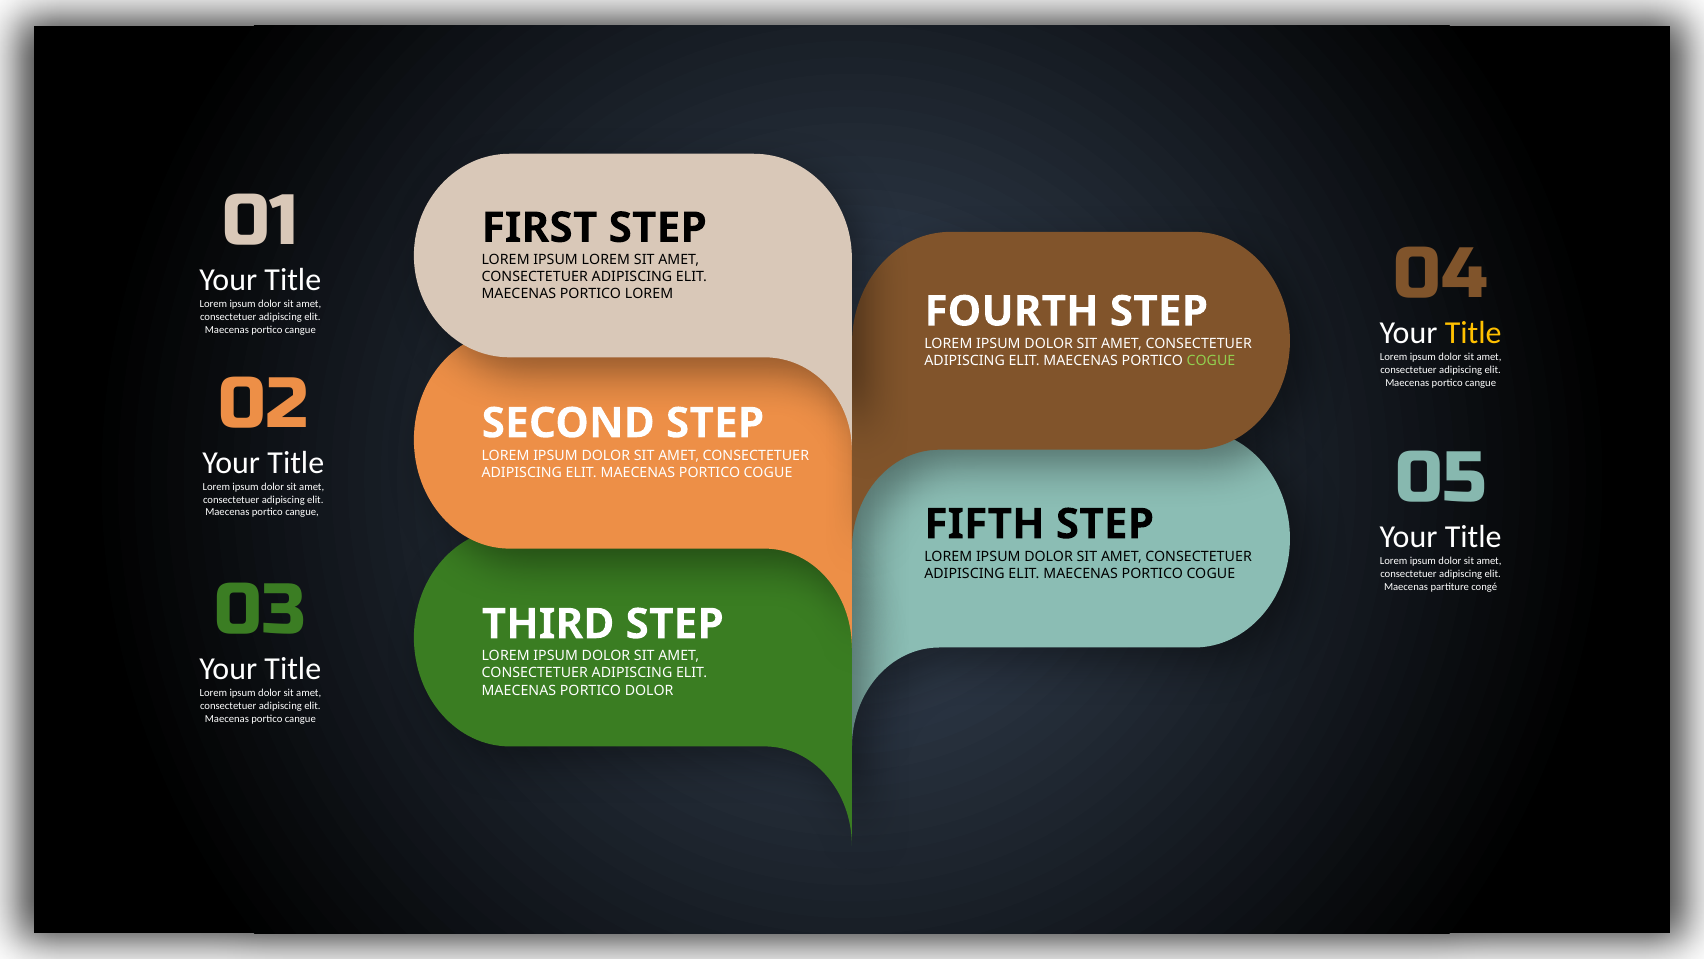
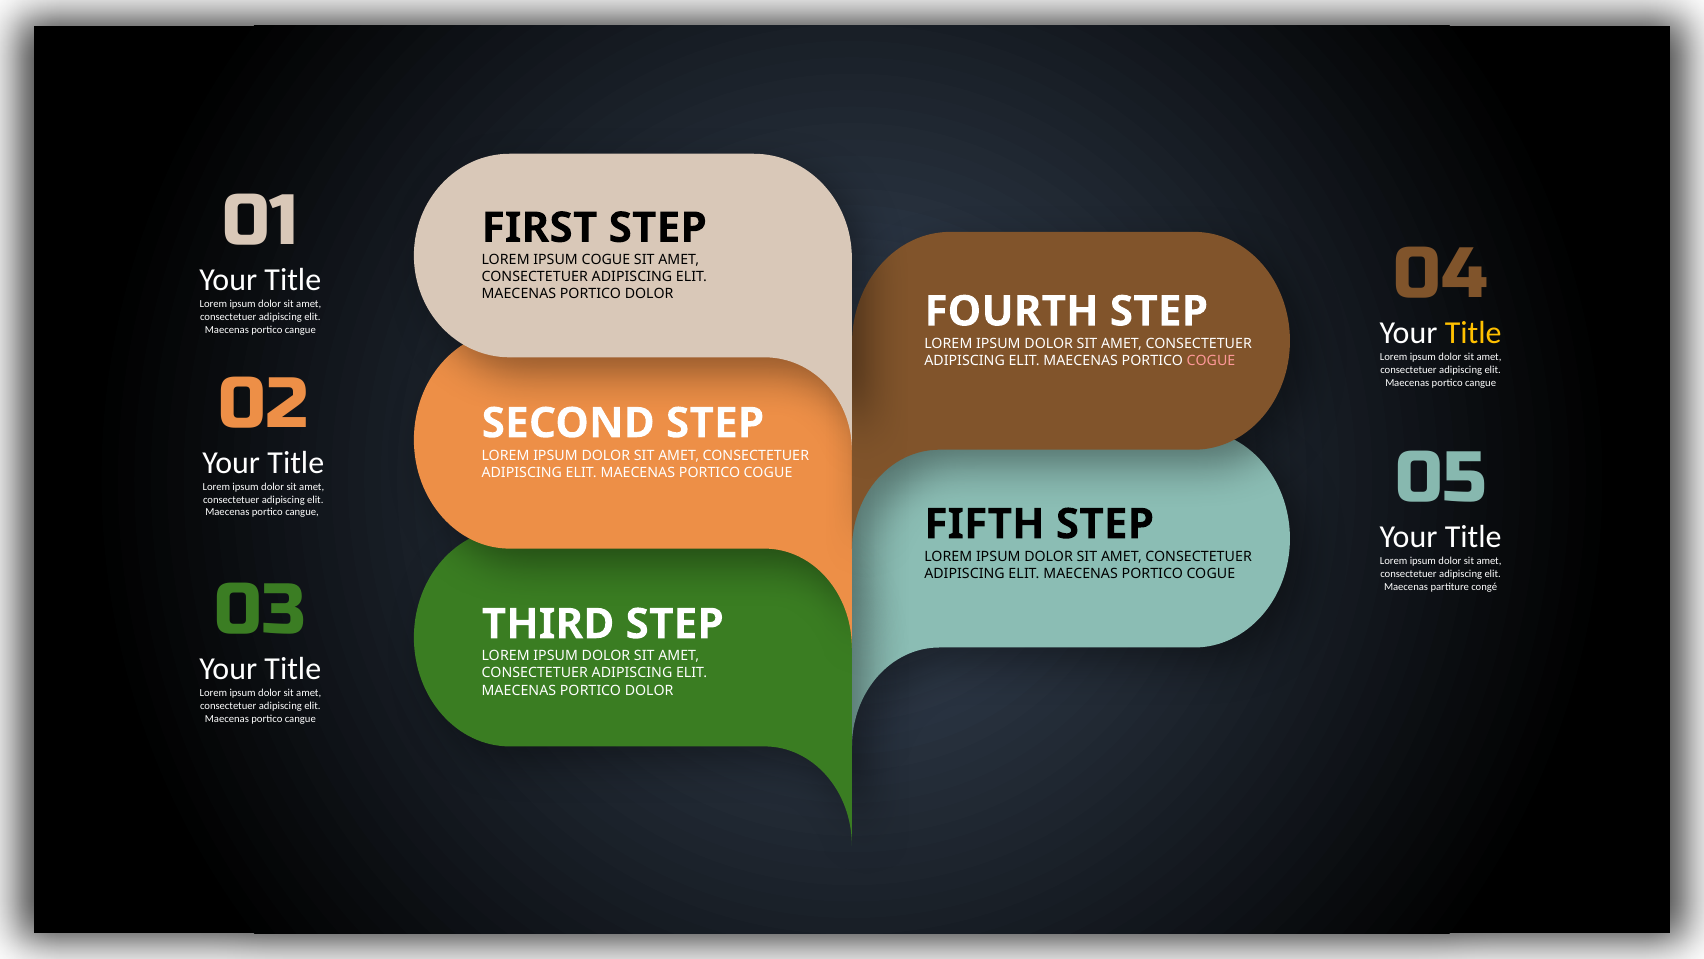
LOREM: LOREM -> COGUE (606, 260)
LOREM: LOREM -> DOLOR (649, 294)
COGUE colour: light green -> pink (1211, 360)
